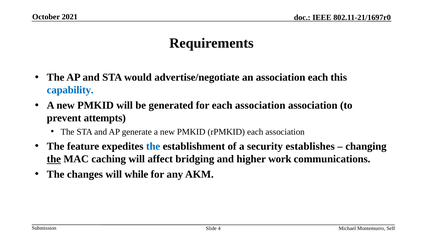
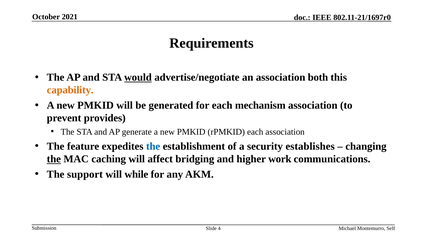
would underline: none -> present (138, 77)
association each: each -> both (318, 77)
capability colour: blue -> orange (70, 90)
for each association: association -> mechanism (260, 105)
attempts: attempts -> provides (105, 118)
changes: changes -> support (85, 174)
